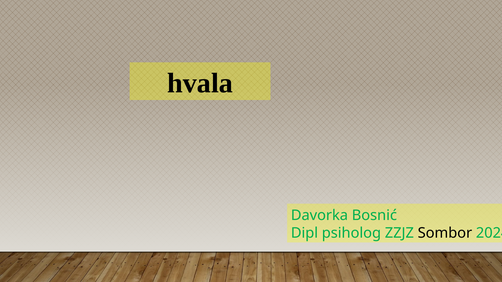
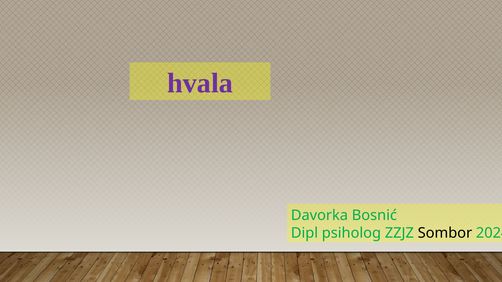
hvala colour: black -> purple (200, 83)
